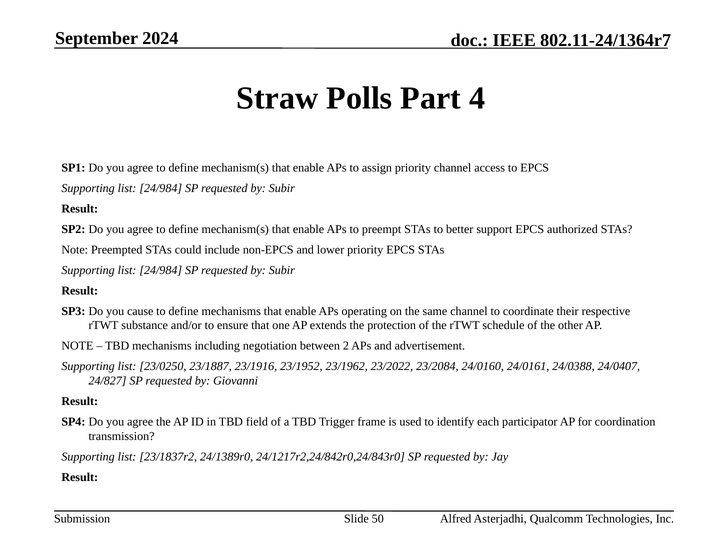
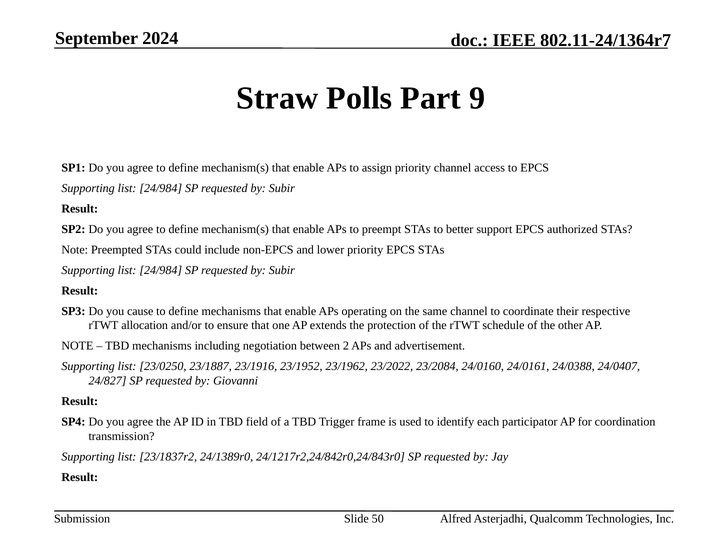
4: 4 -> 9 (477, 98)
substance: substance -> allocation (145, 326)
